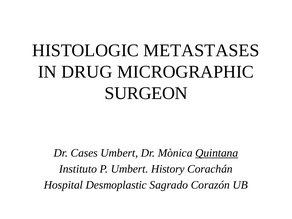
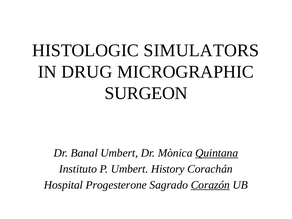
METASTASES: METASTASES -> SIMULATORS (201, 50)
Cases: Cases -> Banal (84, 153)
Desmoplastic: Desmoplastic -> Progesterone (116, 185)
Corazón underline: none -> present (210, 185)
